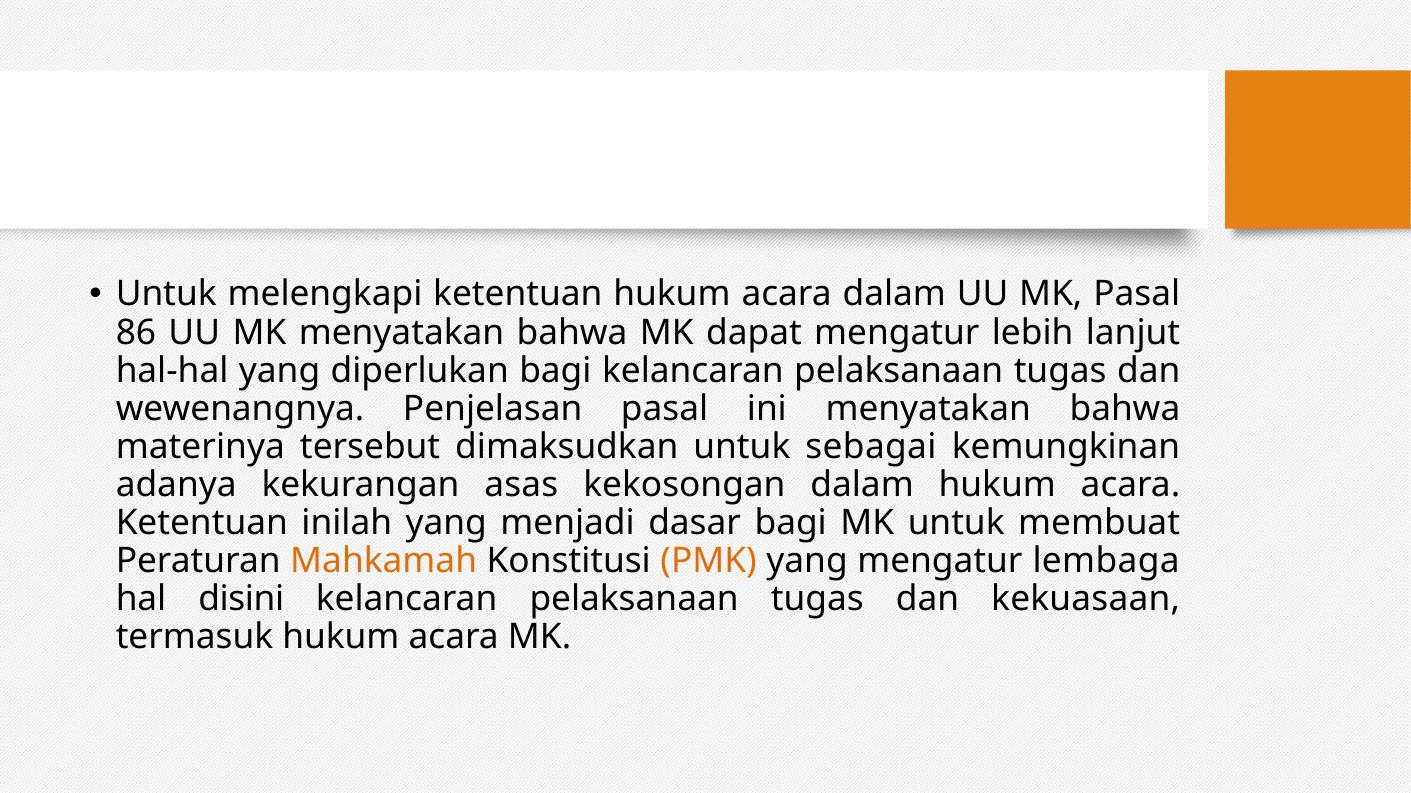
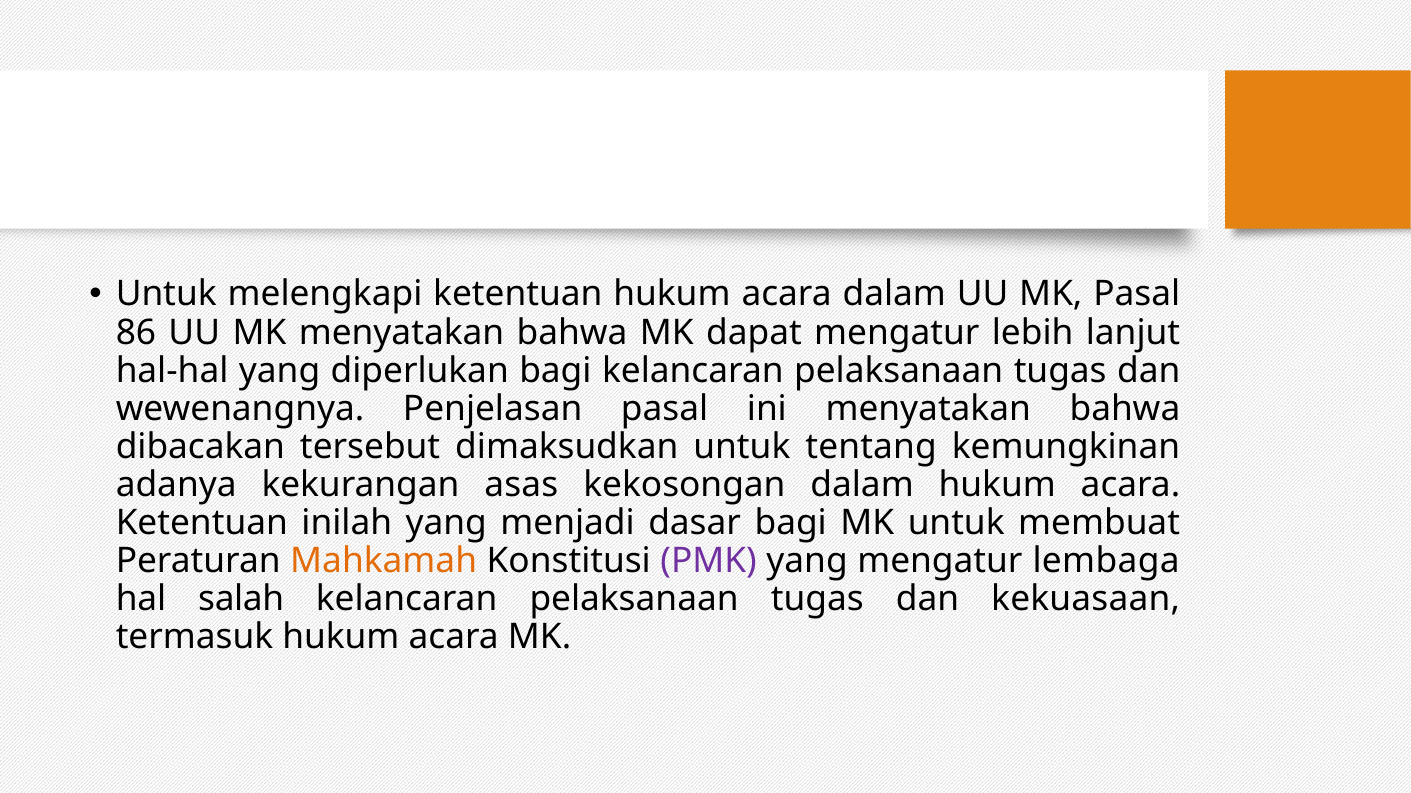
materinya: materinya -> dibacakan (200, 447)
sebagai: sebagai -> tentang (871, 447)
PMK colour: orange -> purple (709, 561)
disini: disini -> salah (241, 599)
